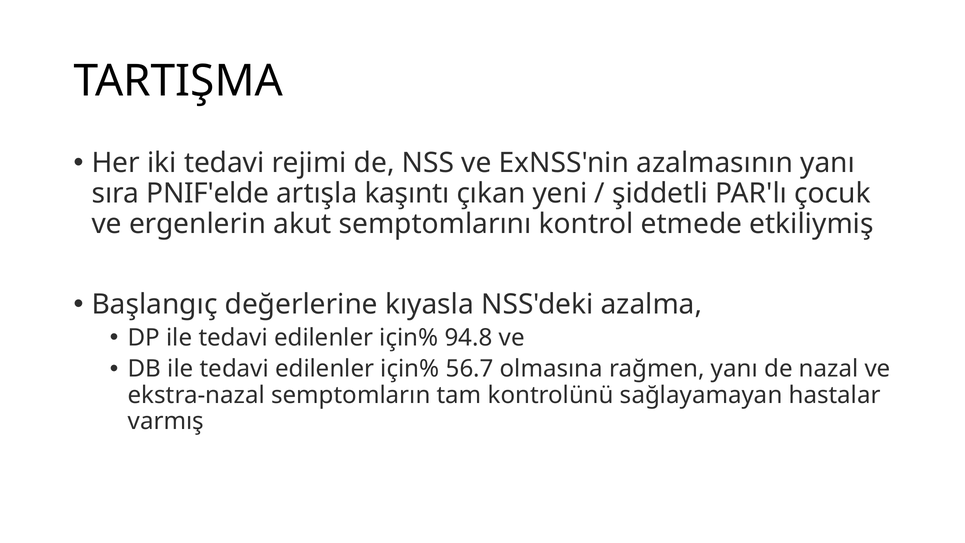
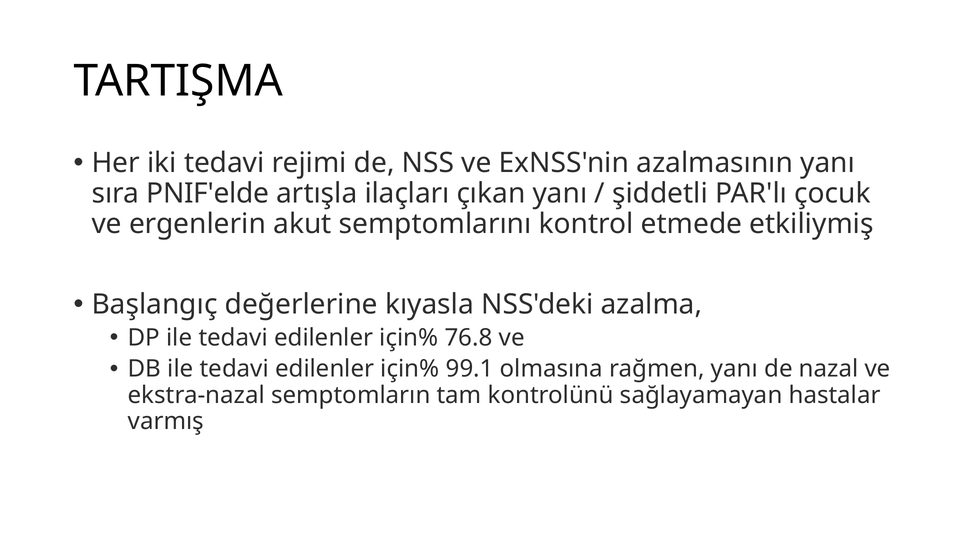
kaşıntı: kaşıntı -> ilaçları (407, 193)
çıkan yeni: yeni -> yanı (560, 193)
94.8: 94.8 -> 76.8 (469, 338)
56.7: 56.7 -> 99.1 (470, 369)
